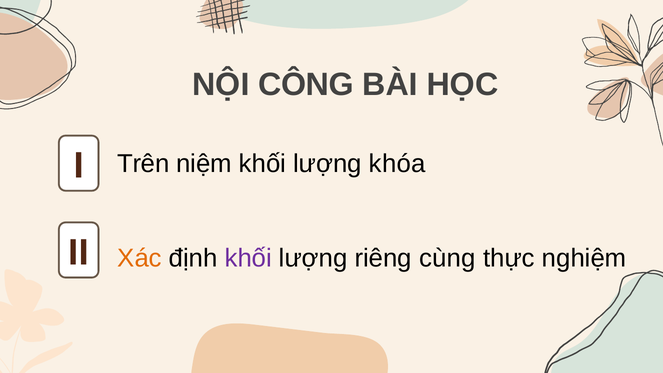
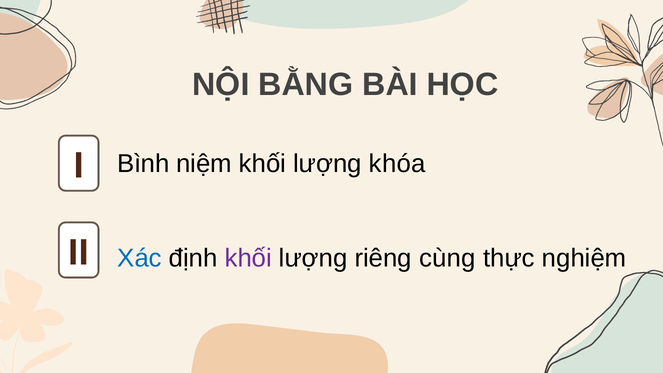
CÔNG: CÔNG -> BẰNG (306, 85)
Trên: Trên -> Bình (143, 164)
Xác colour: orange -> blue (140, 258)
